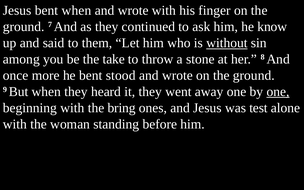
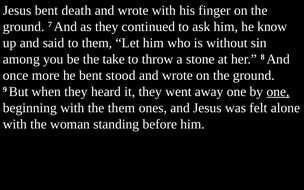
bent when: when -> death (76, 11)
without underline: present -> none (227, 43)
the bring: bring -> them (121, 108)
test: test -> felt (258, 108)
